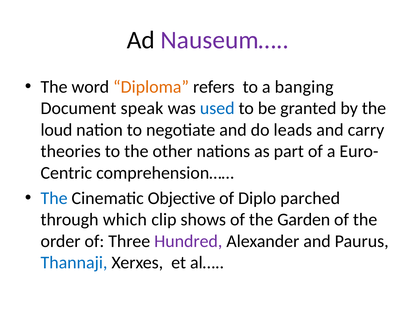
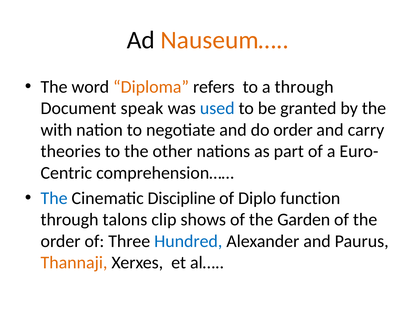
Nauseum… colour: purple -> orange (225, 40)
a banging: banging -> through (304, 87)
loud: loud -> with (56, 130)
do leads: leads -> order (293, 130)
Objective: Objective -> Discipline (182, 198)
parched: parched -> function (310, 198)
which: which -> talons (125, 220)
Hundred colour: purple -> blue (188, 241)
Thannaji colour: blue -> orange (74, 263)
